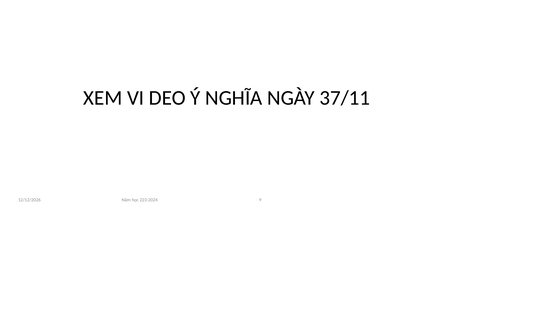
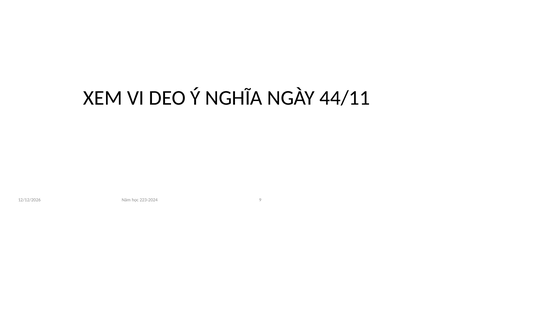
37/11: 37/11 -> 44/11 (345, 98)
